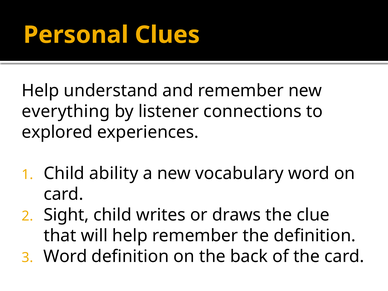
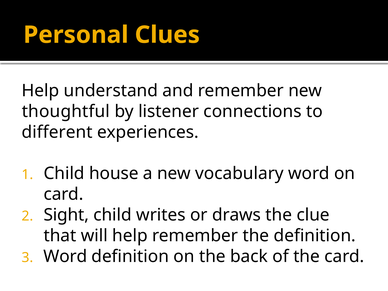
everything: everything -> thoughtful (66, 111)
explored: explored -> different (57, 132)
ability: ability -> house (114, 174)
